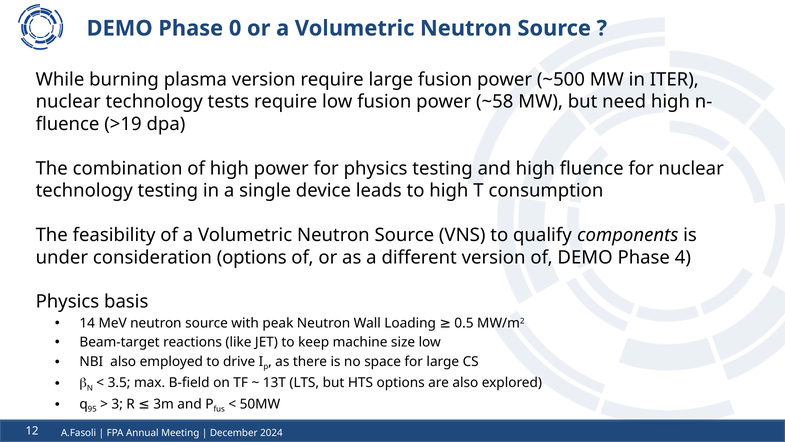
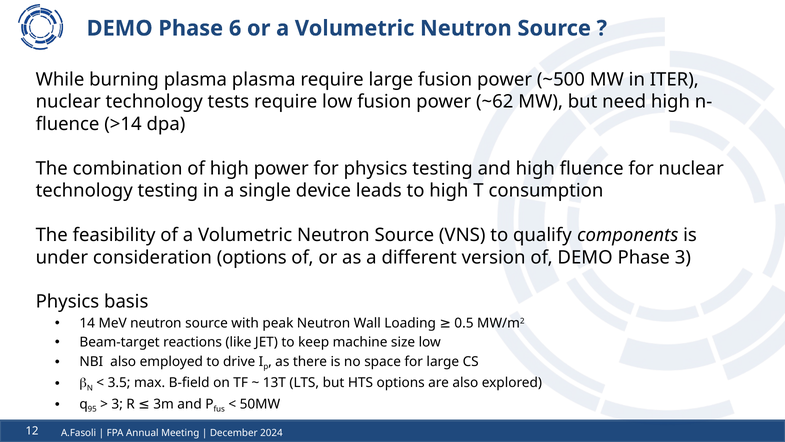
0: 0 -> 6 (235, 28)
plasma version: version -> plasma (264, 79)
~58: ~58 -> ~62 (495, 102)
>19: >19 -> >14 (123, 124)
Phase 4: 4 -> 3 (683, 257)
